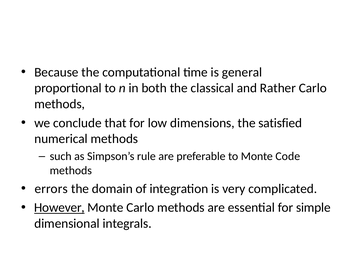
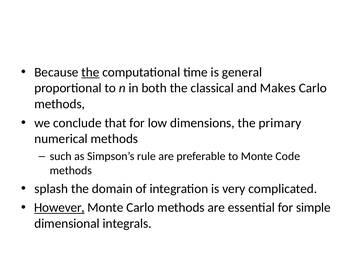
the underline: none -> present (90, 72)
Rather: Rather -> Makes (278, 88)
satisfied: satisfied -> primary (280, 123)
errors: errors -> splash (51, 189)
